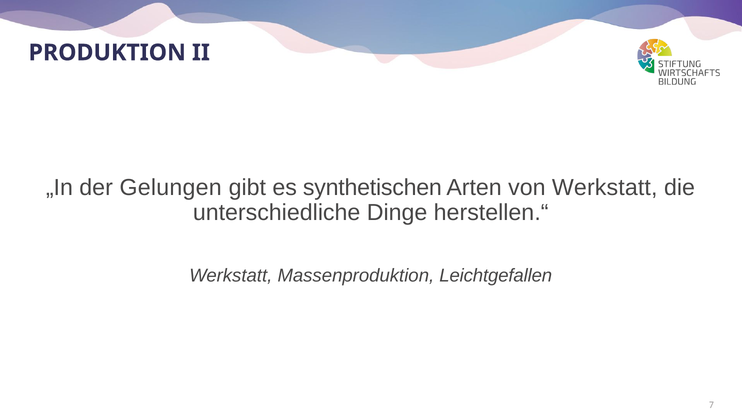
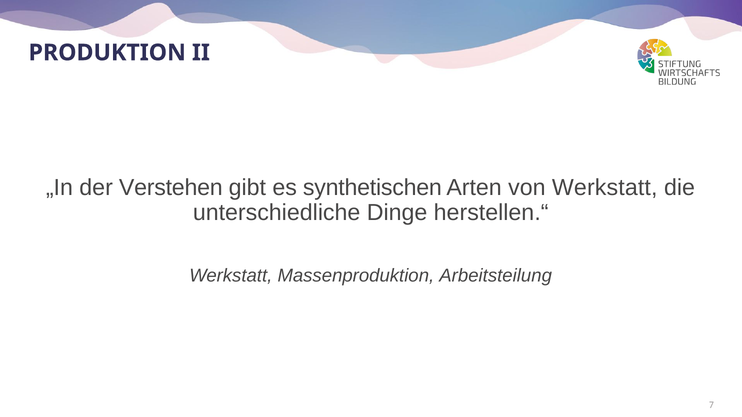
Gelungen: Gelungen -> Verstehen (171, 188)
Leichtgefallen: Leichtgefallen -> Arbeitsteilung (496, 276)
